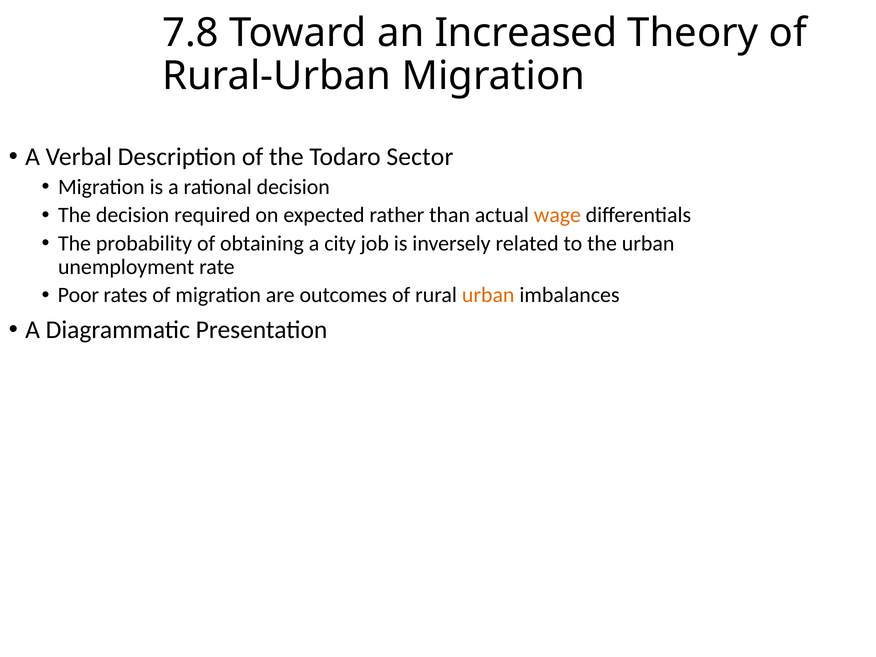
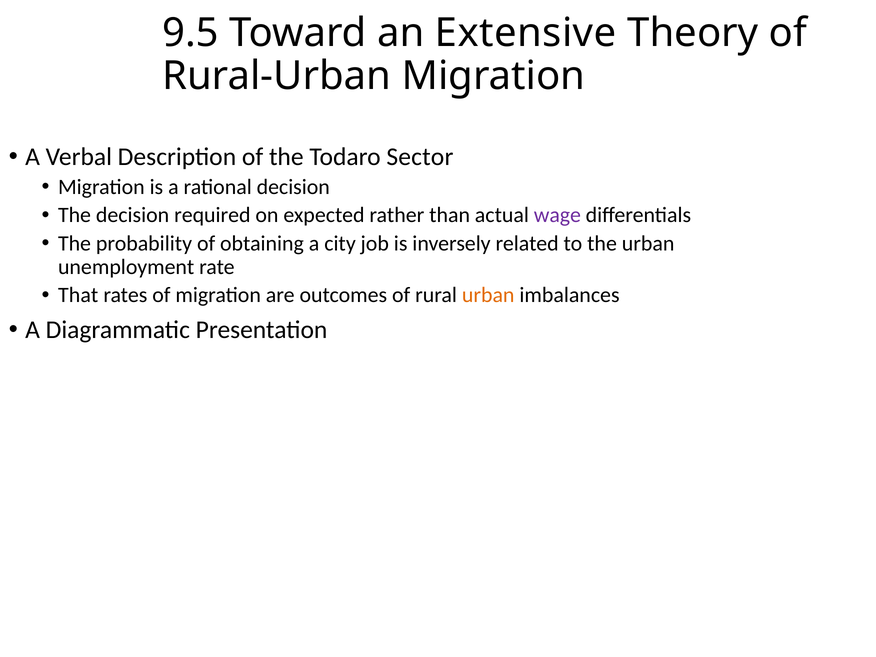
7.8: 7.8 -> 9.5 (190, 33)
Increased: Increased -> Extensive (526, 33)
wage colour: orange -> purple (557, 215)
Poor: Poor -> That (78, 295)
